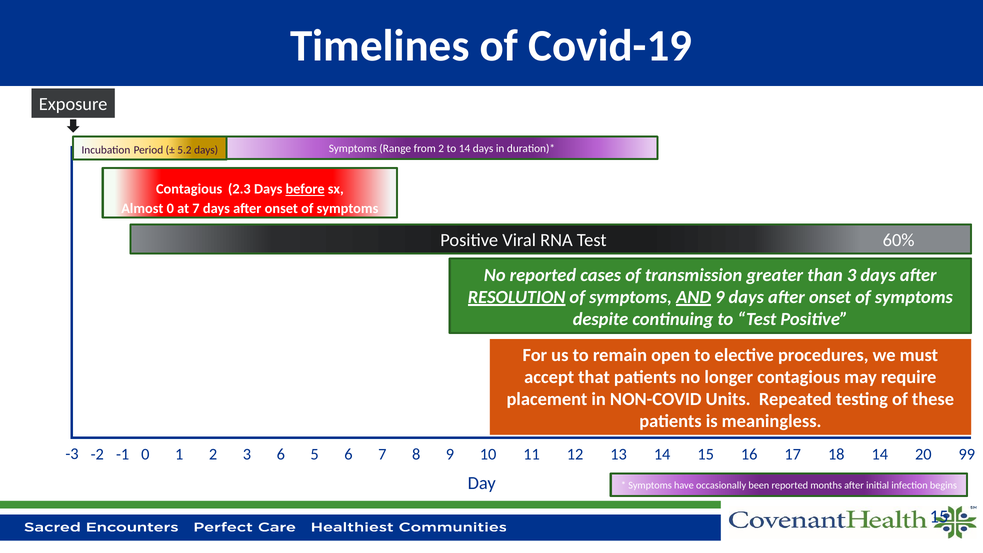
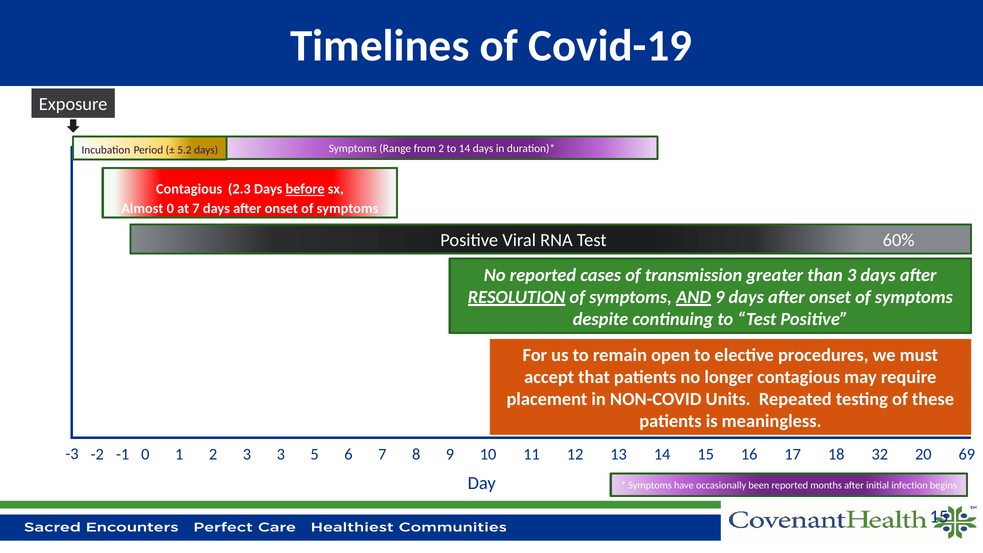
3 6: 6 -> 3 (281, 455)
17 14: 14 -> 32 (880, 455)
99: 99 -> 69 (967, 455)
